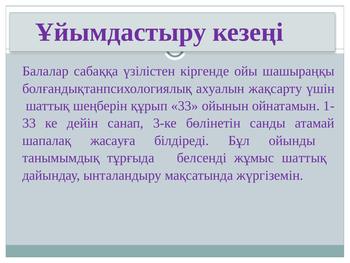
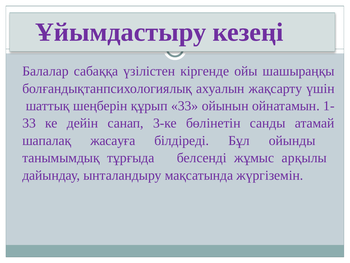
жұмыс шаттық: шаттық -> арқылы (304, 158)
